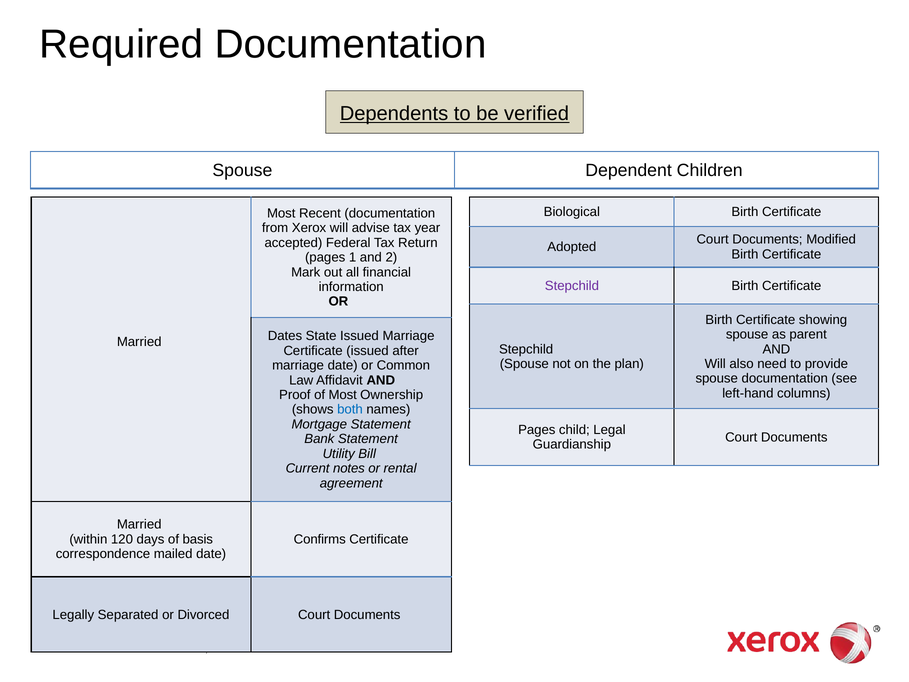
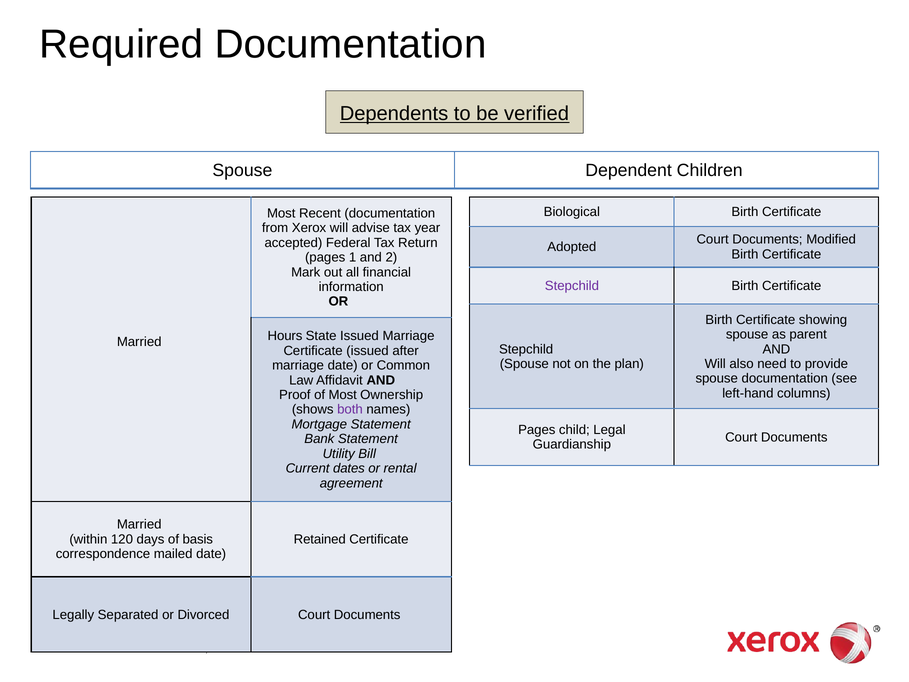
Dates: Dates -> Hours (285, 336)
both colour: blue -> purple (350, 409)
notes: notes -> dates (349, 468)
Confirms: Confirms -> Retained (320, 539)
